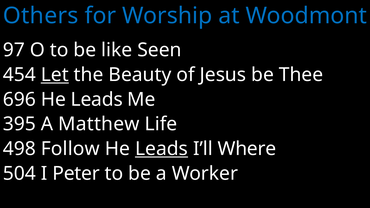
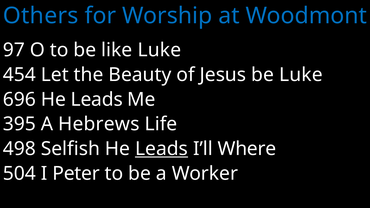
like Seen: Seen -> Luke (159, 50)
Let underline: present -> none (55, 75)
be Thee: Thee -> Luke (301, 75)
Matthew: Matthew -> Hebrews (99, 124)
Follow: Follow -> Selfish (70, 149)
